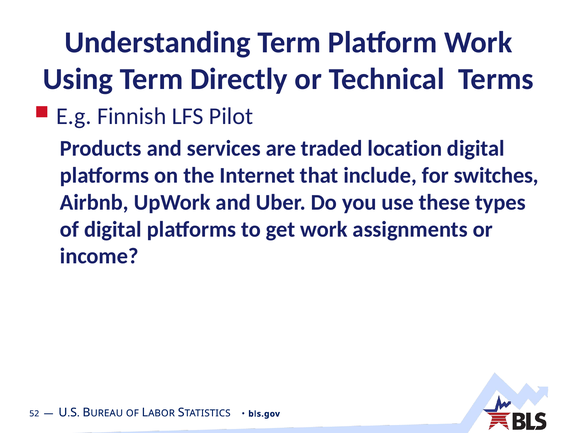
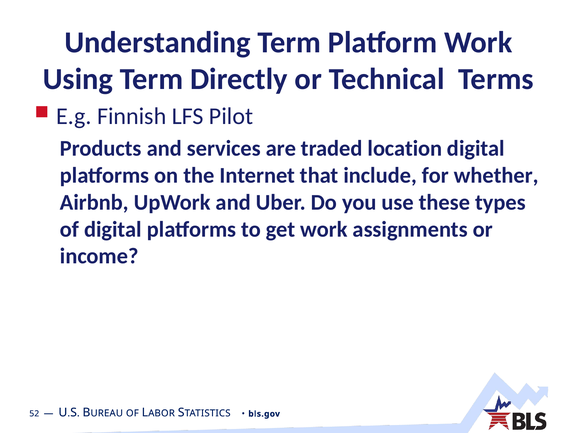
switches: switches -> whether (496, 175)
